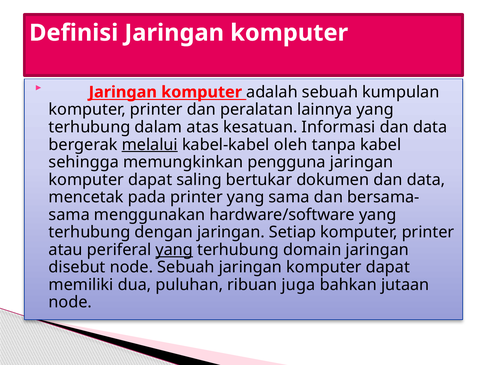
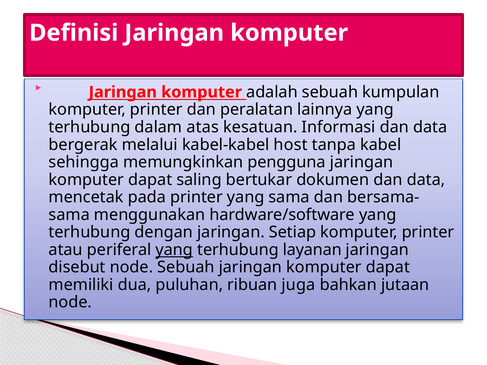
melalui underline: present -> none (150, 145)
oleh: oleh -> host (291, 145)
domain: domain -> layanan (312, 250)
